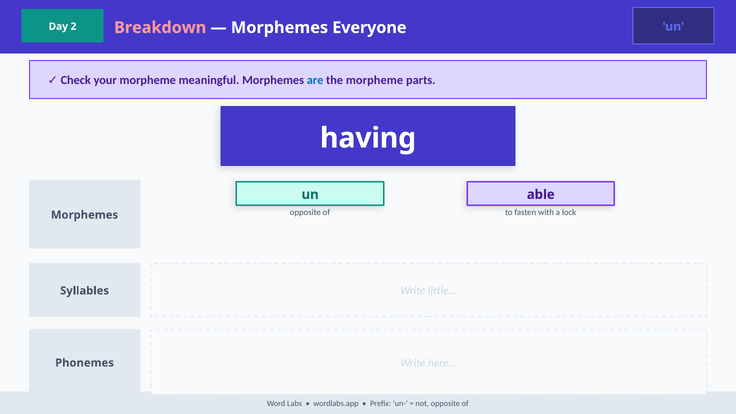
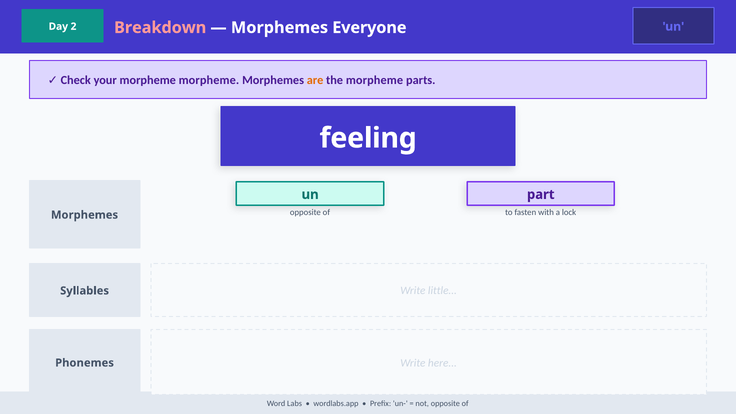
morpheme meaningful: meaningful -> morpheme (209, 80)
are colour: blue -> orange (315, 80)
having: having -> feeling (368, 138)
able: able -> part (541, 195)
